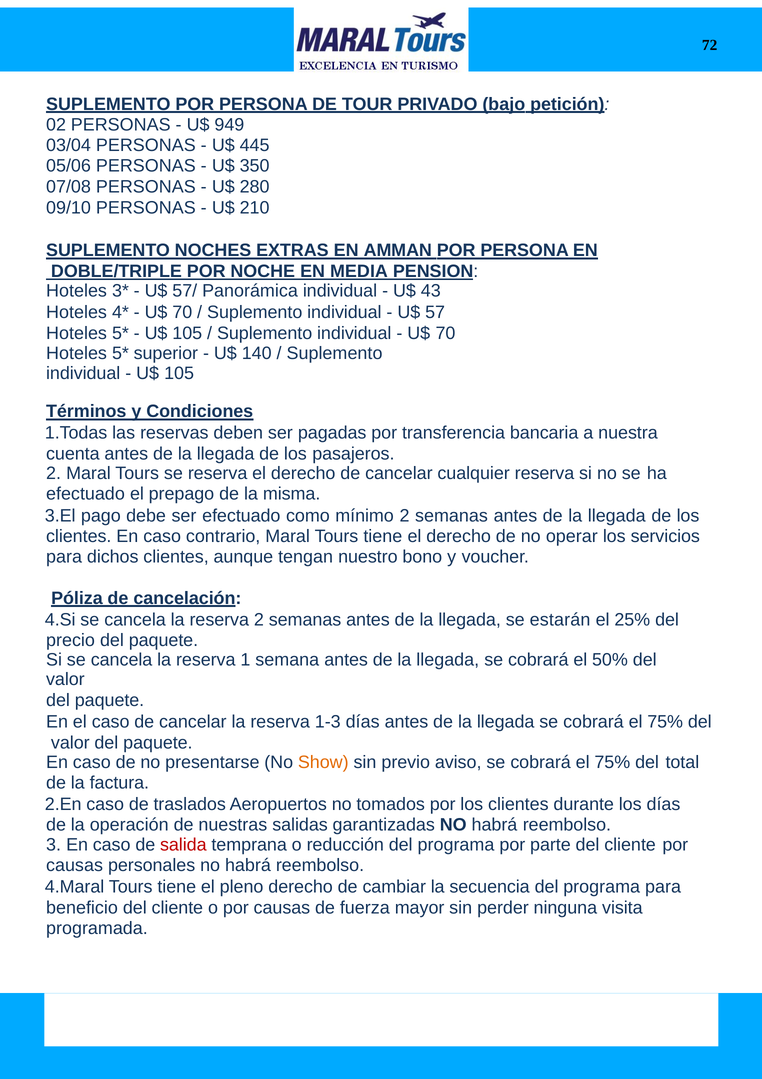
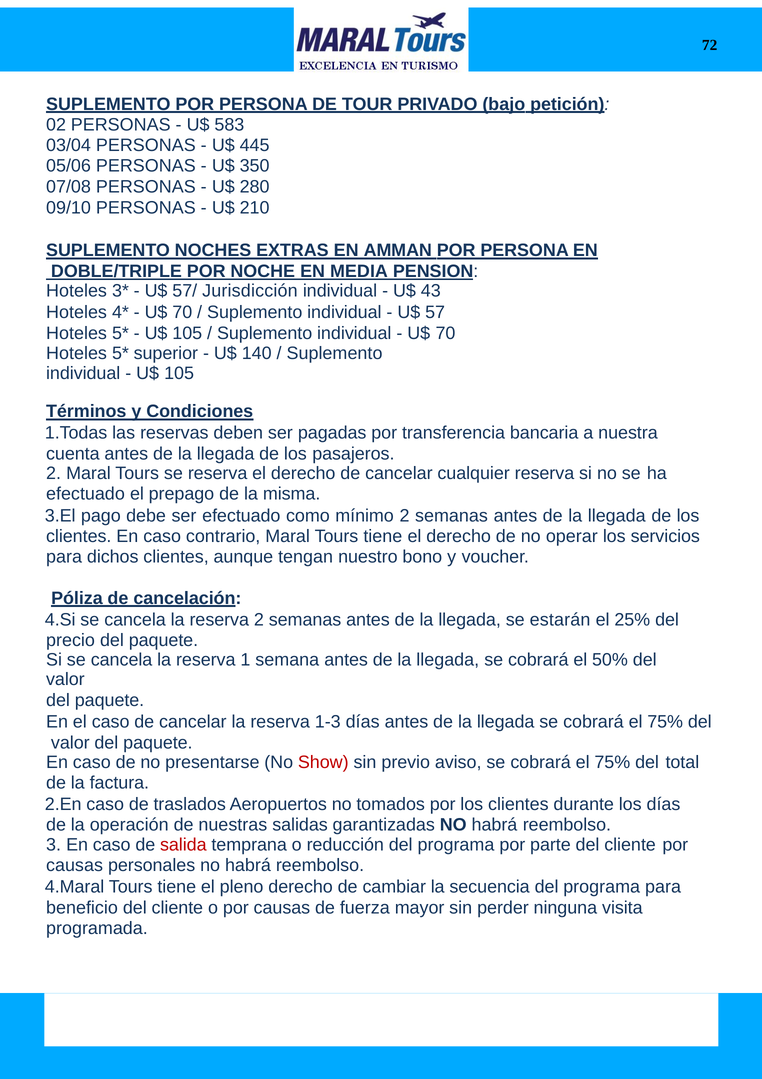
949: 949 -> 583 (229, 125)
Panorámica: Panorámica -> Jurisdicción (250, 291)
Show colour: orange -> red (323, 762)
